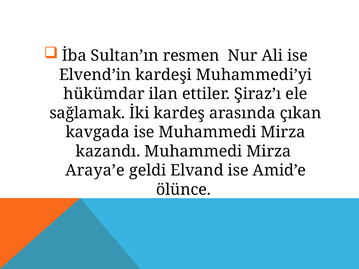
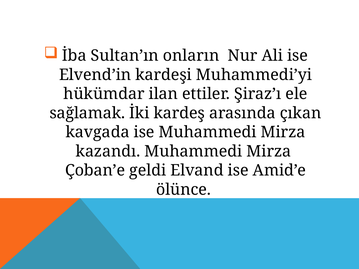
resmen: resmen -> onların (191, 56)
Araya’e: Araya’e -> Çoban’e (95, 171)
